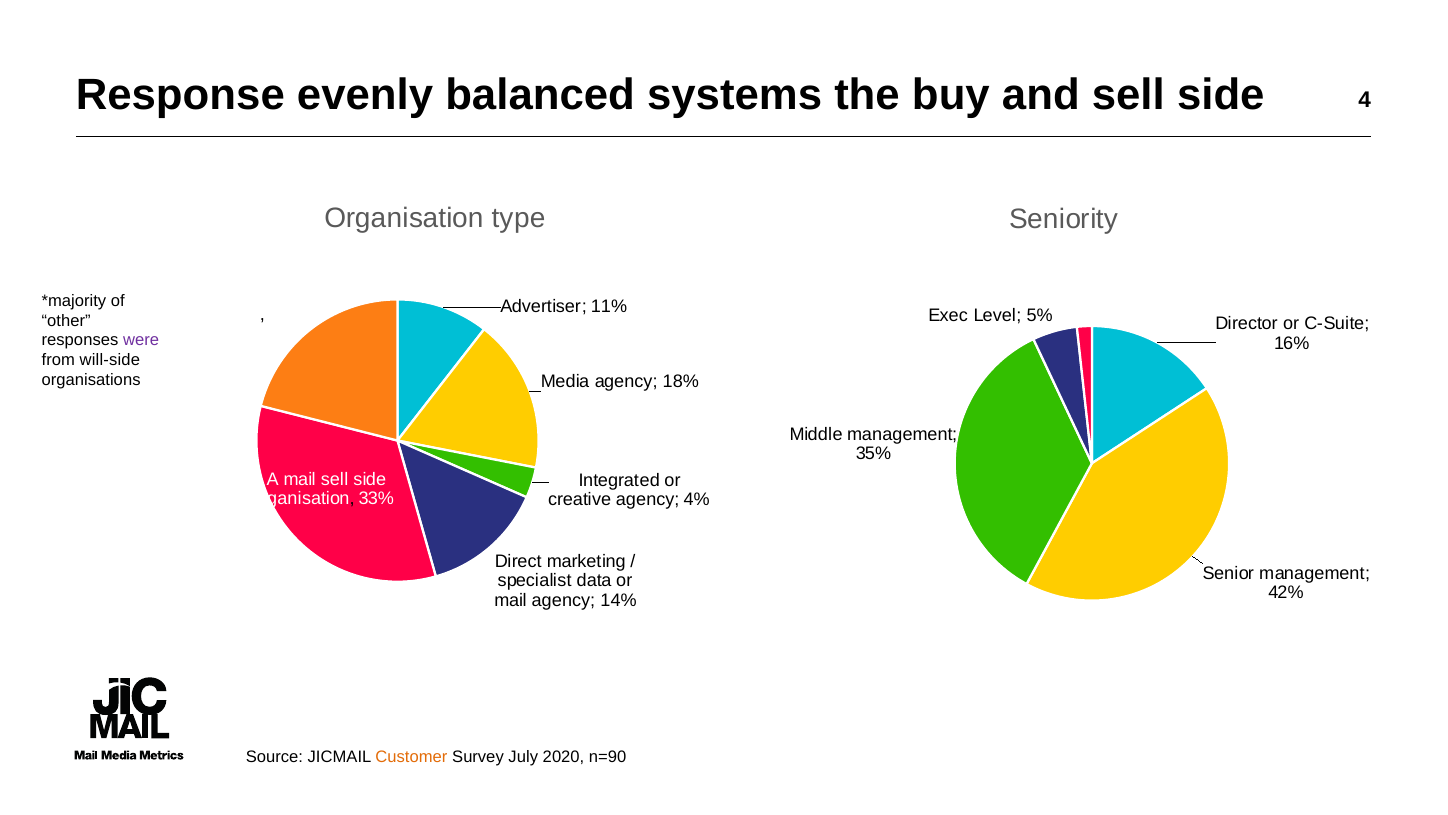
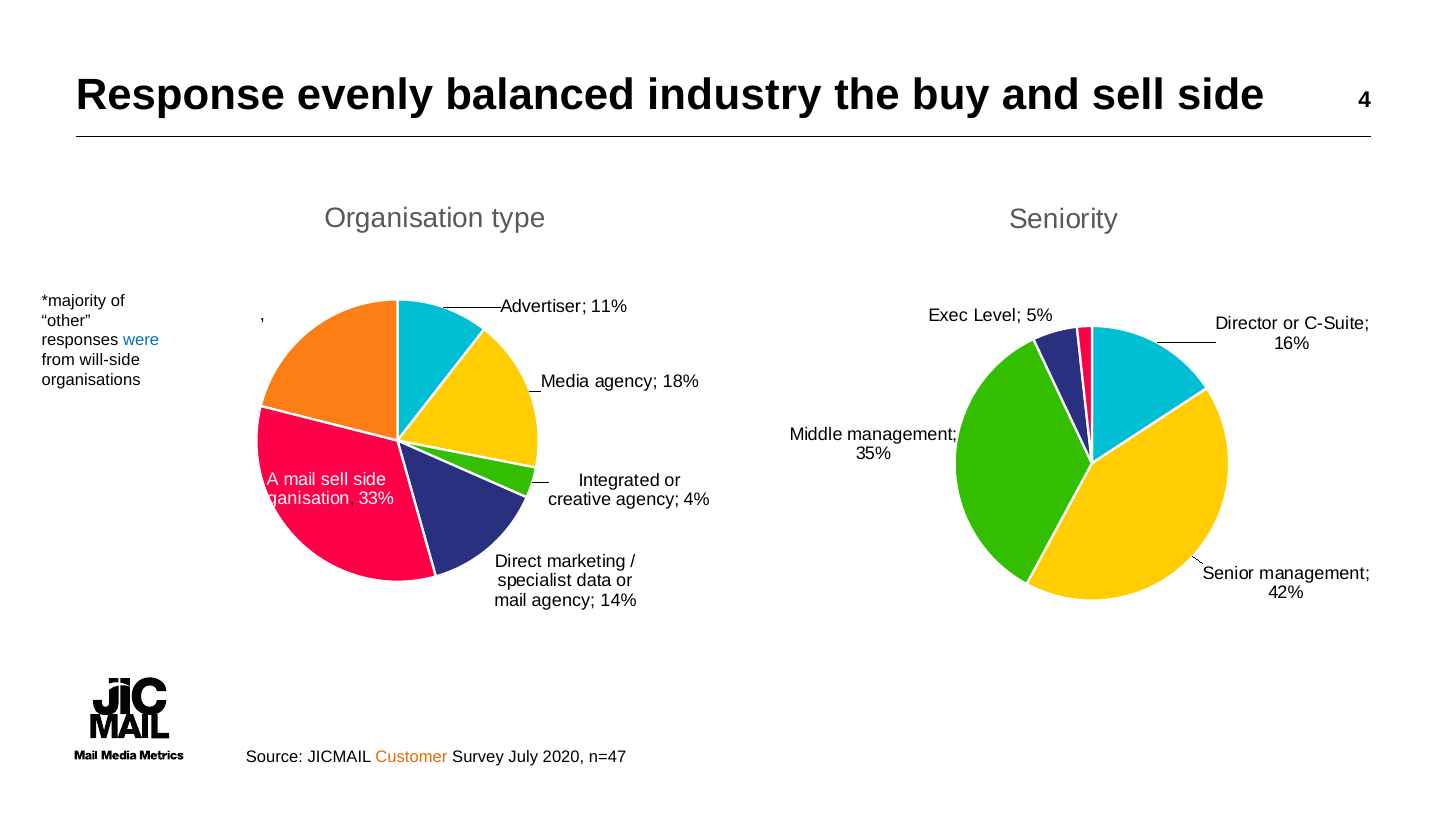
systems: systems -> industry (734, 95)
were colour: purple -> blue (141, 340)
n=90: n=90 -> n=47 (608, 756)
